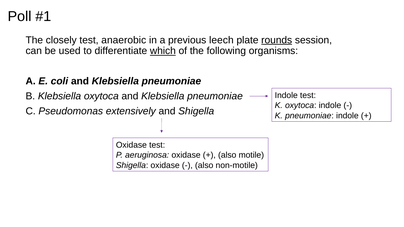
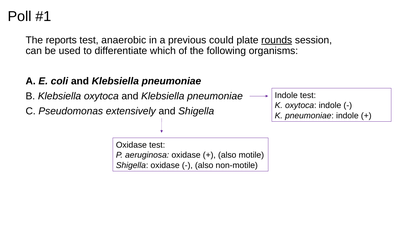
closely: closely -> reports (61, 40)
leech: leech -> could (221, 40)
which underline: present -> none (163, 51)
